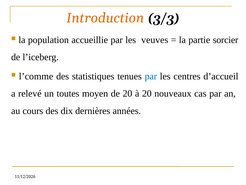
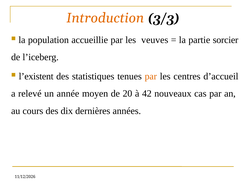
l’comme: l’comme -> l’existent (36, 76)
par colour: blue -> orange (151, 76)
toutes: toutes -> année (68, 93)
à 20: 20 -> 42 (147, 93)
